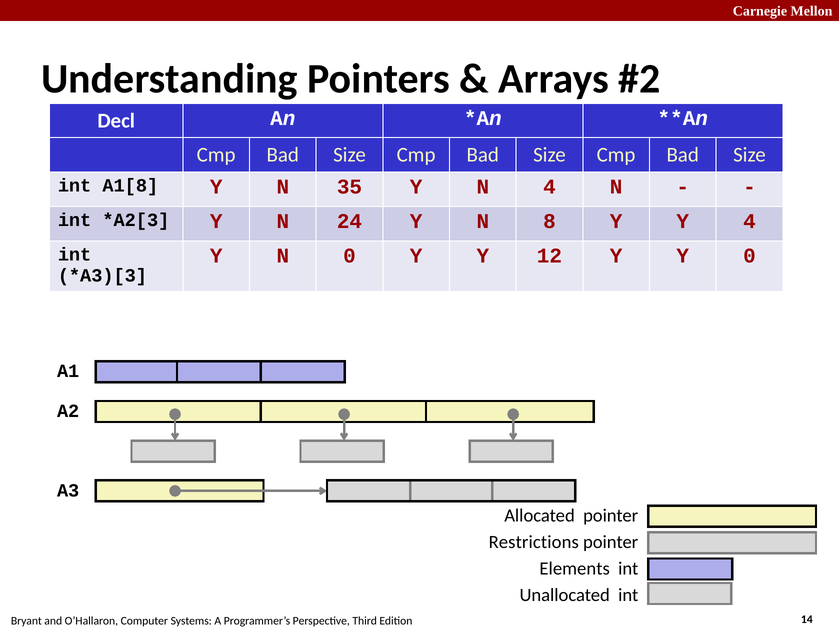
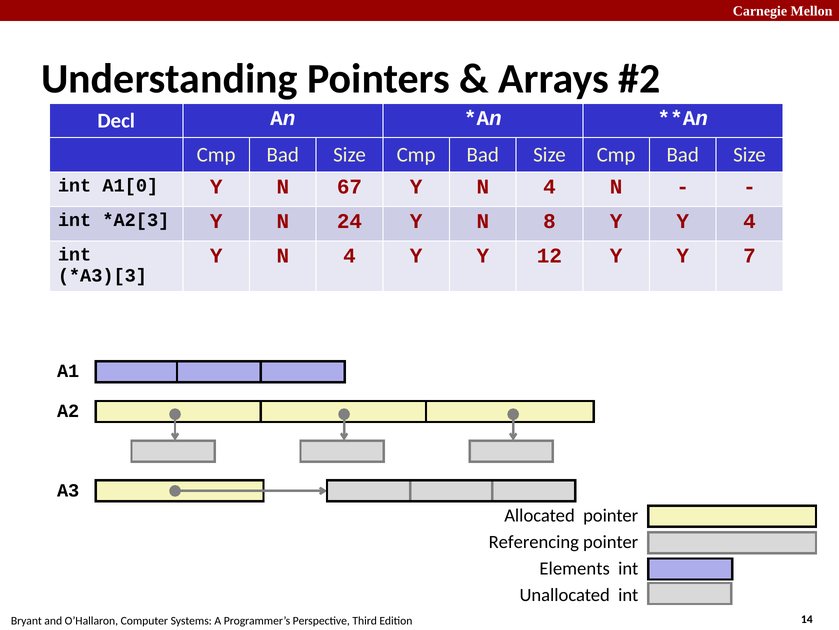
A1[8: A1[8 -> A1[0 (130, 185)
35: 35 -> 67 (349, 187)
0: 0 -> 4 (349, 255)
Y 0: 0 -> 7 (749, 255)
Restrictions: Restrictions -> Referencing (534, 541)
